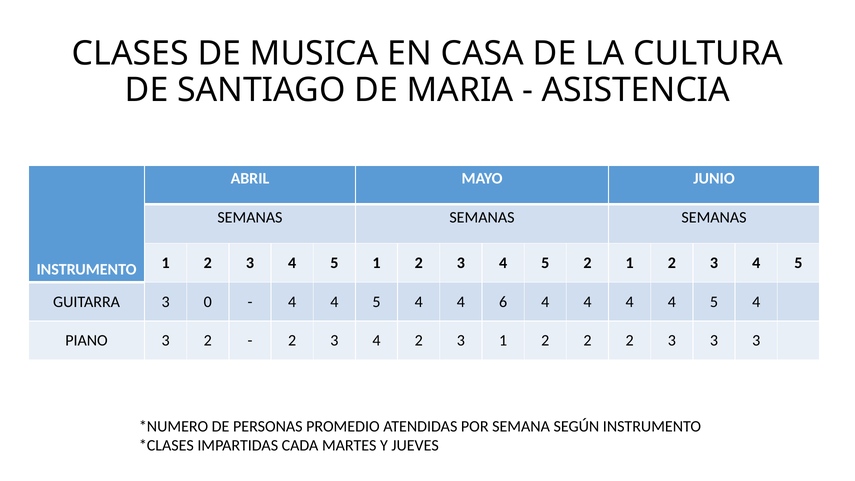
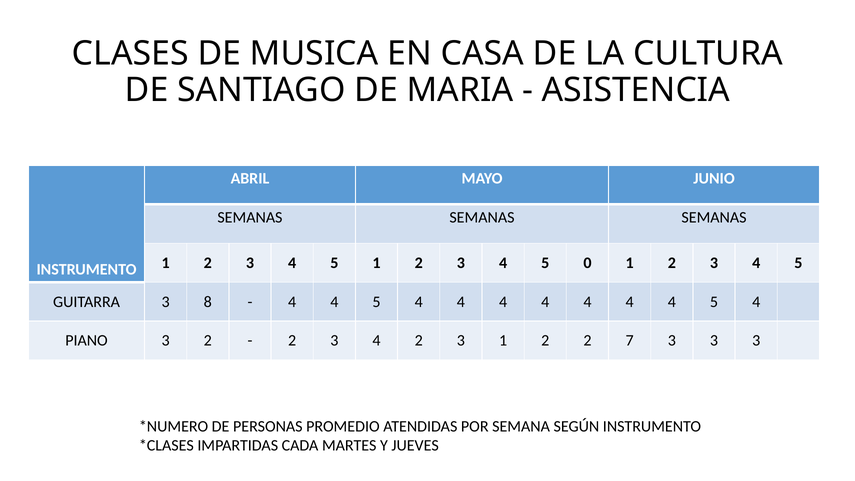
5 2: 2 -> 0 (587, 263)
0: 0 -> 8 (208, 302)
5 4 4 6: 6 -> 4 (503, 302)
2 2 2: 2 -> 7 (630, 341)
